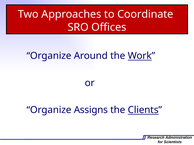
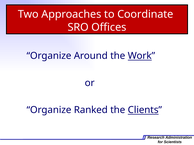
Assigns: Assigns -> Ranked (91, 110)
